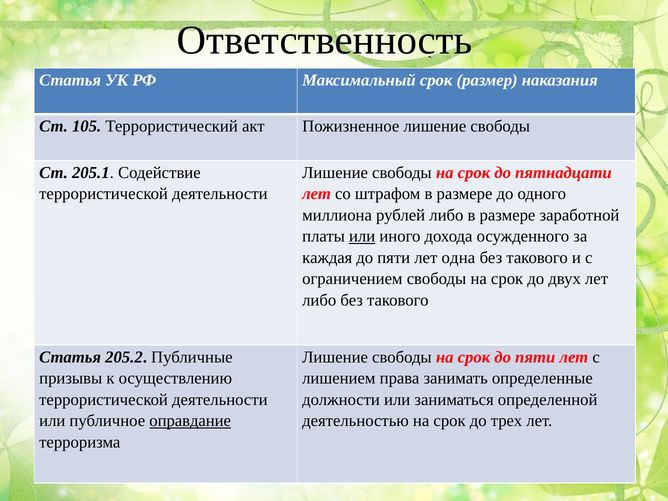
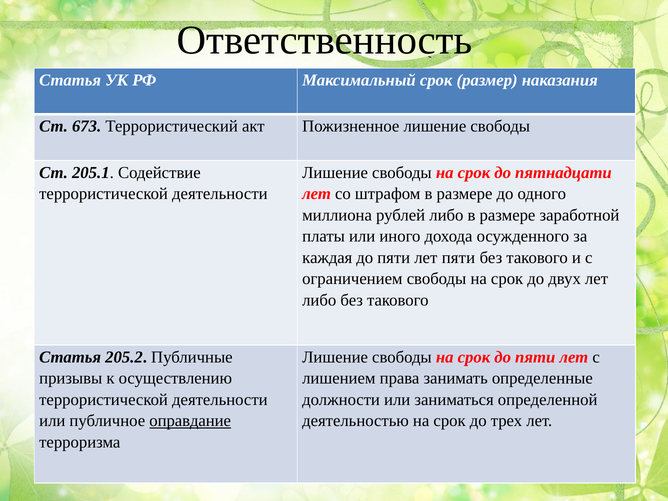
105: 105 -> 673 (87, 126)
или underline: present -> none (362, 236)
лет одна: одна -> пяти (458, 258)
